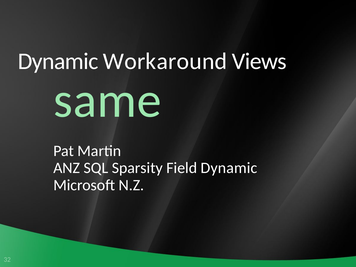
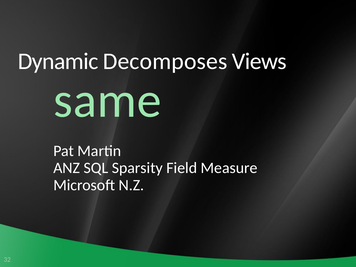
Workaround: Workaround -> Decomposes (165, 61)
Field Dynamic: Dynamic -> Measure (229, 168)
